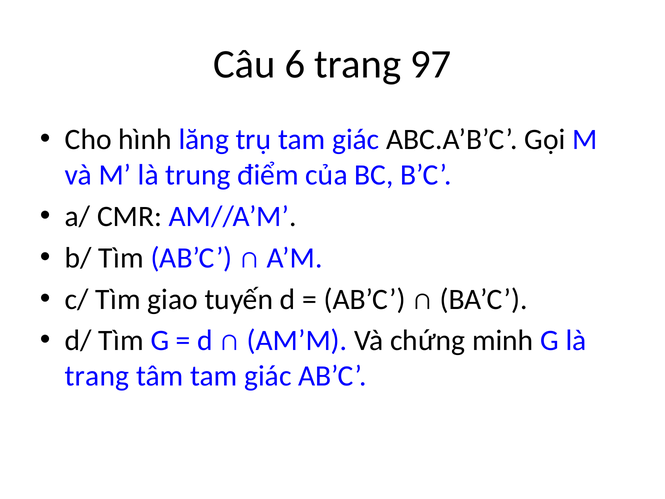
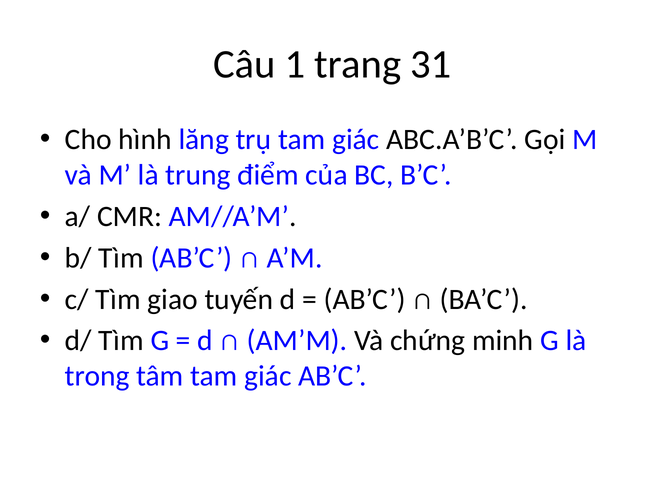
6: 6 -> 1 (295, 64)
97: 97 -> 31 (431, 64)
trang: trang -> trong (97, 376)
